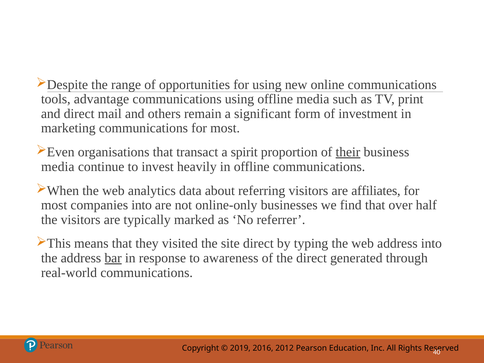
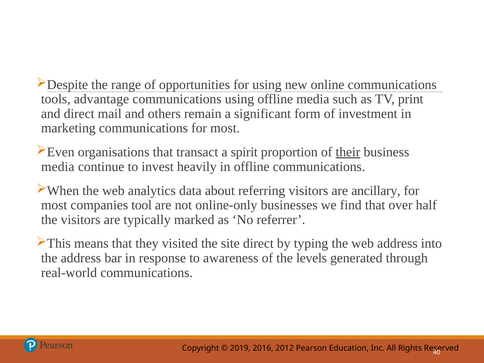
affiliates: affiliates -> ancillary (376, 191)
companies into: into -> tool (142, 205)
bar underline: present -> none (113, 258)
the direct: direct -> levels (312, 258)
